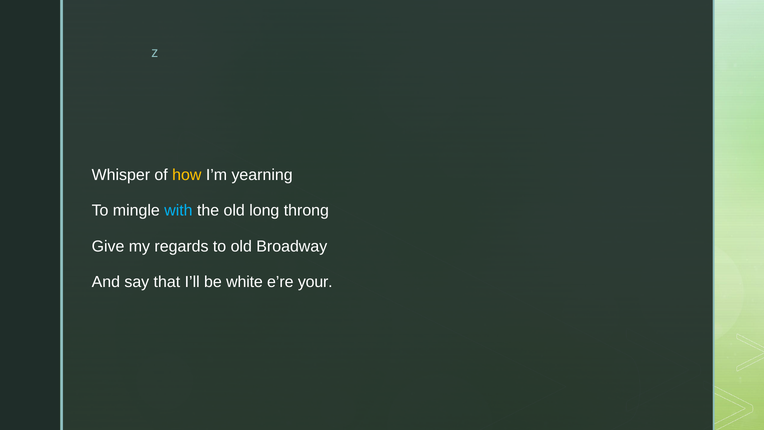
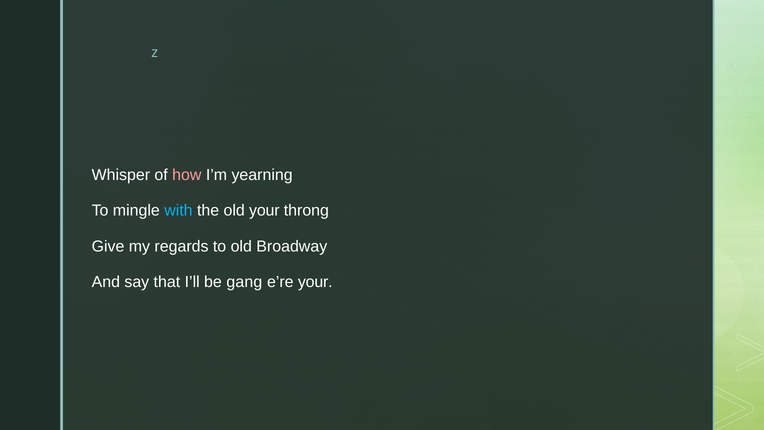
how colour: yellow -> pink (187, 175)
old long: long -> your (264, 211)
white: white -> gang (244, 282)
